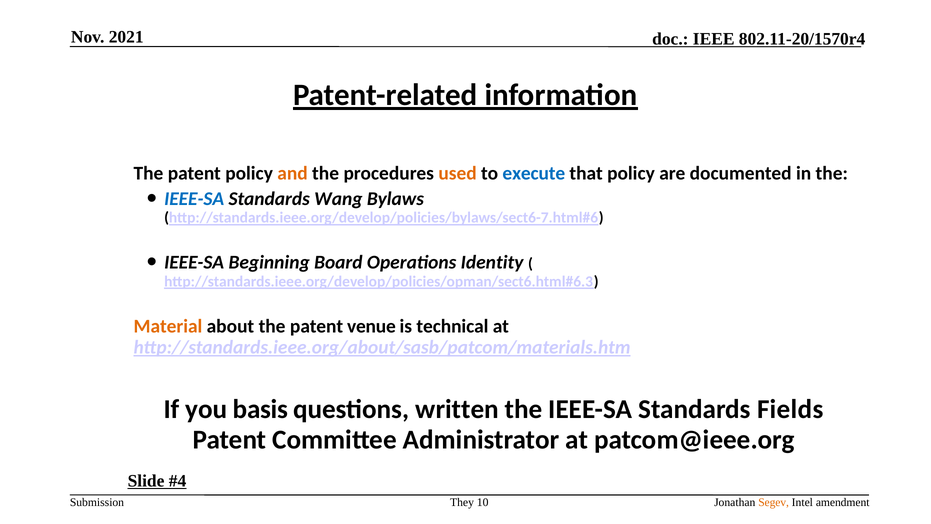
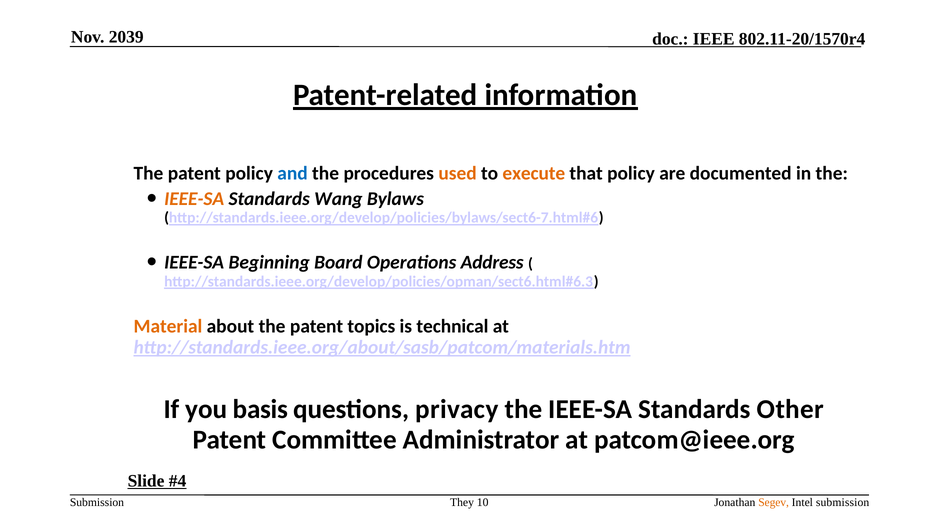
2021: 2021 -> 2039 (126, 37)
and colour: orange -> blue (293, 173)
execute colour: blue -> orange (534, 173)
IEEE-SA colour: blue -> orange (194, 199)
Identity: Identity -> Address (492, 262)
venue: venue -> topics (371, 326)
written: written -> privacy (457, 409)
Fields: Fields -> Other (790, 409)
Intel amendment: amendment -> submission (843, 502)
